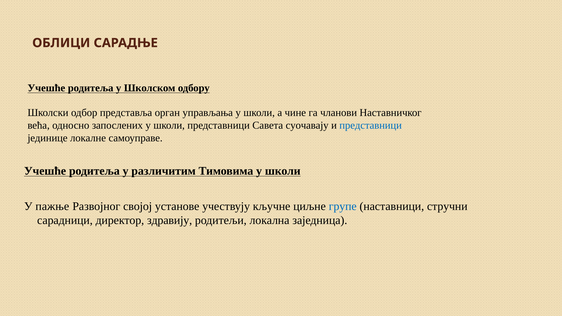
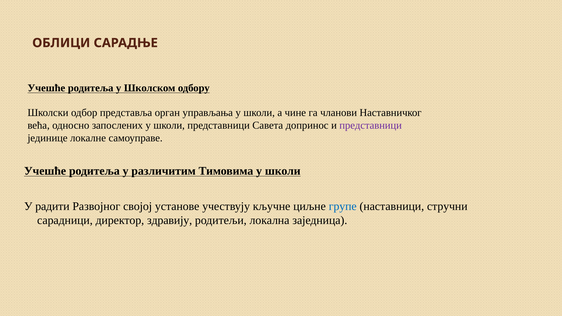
суочавају: суочавају -> допринос (307, 125)
представници colour: blue -> purple (371, 125)
пажње: пажње -> радити (52, 206)
